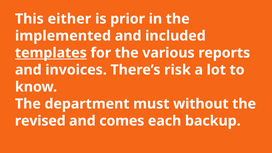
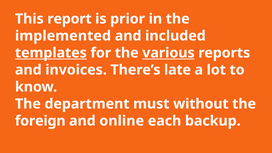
either: either -> report (70, 19)
various underline: none -> present (168, 53)
risk: risk -> late (178, 70)
revised: revised -> foreign (40, 121)
comes: comes -> online (122, 121)
